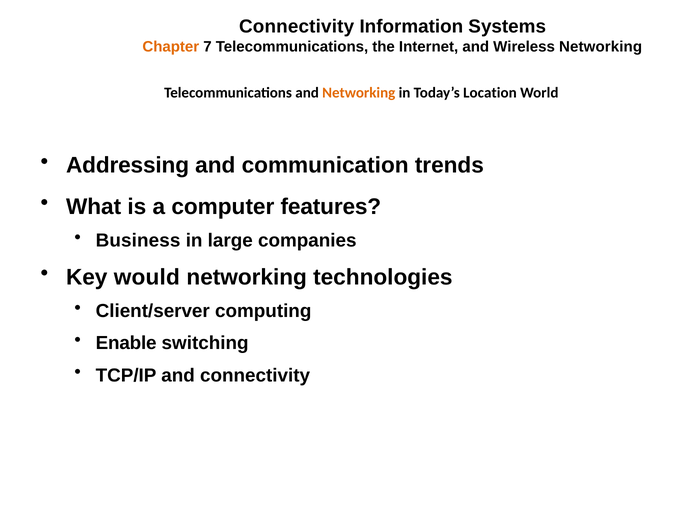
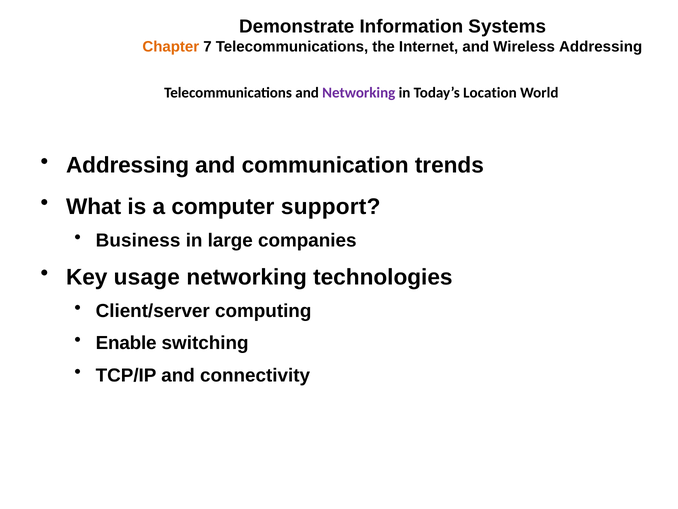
Connectivity: Connectivity -> Demonstrate (297, 27)
Wireless Networking: Networking -> Addressing (601, 47)
Networking colour: orange -> purple (359, 93)
features: features -> support (331, 206)
would: would -> usage (147, 277)
